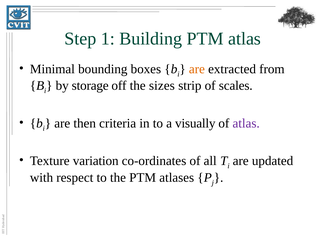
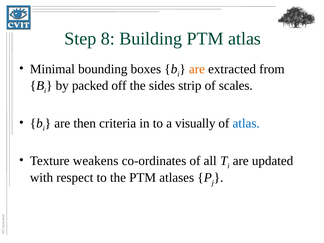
1: 1 -> 8 (108, 39)
storage: storage -> packed (90, 86)
sizes: sizes -> sides (162, 86)
atlas colour: purple -> blue (246, 123)
variation: variation -> weakens (96, 161)
